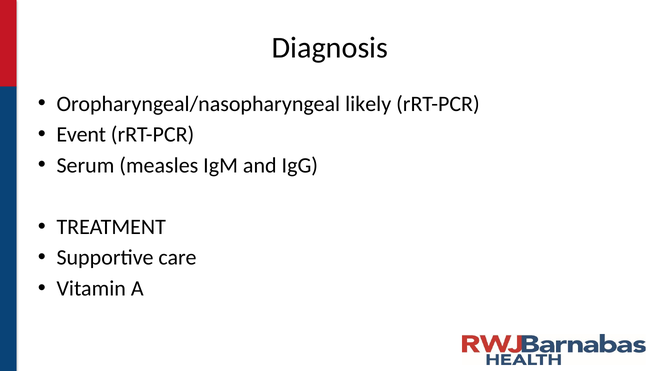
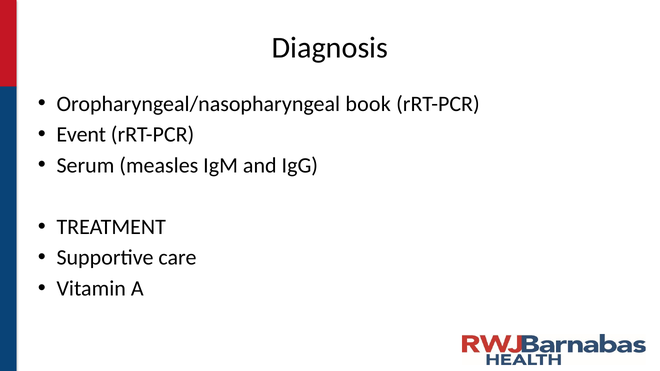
likely: likely -> book (368, 104)
